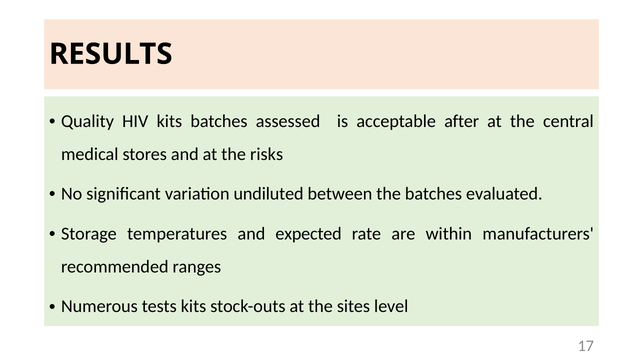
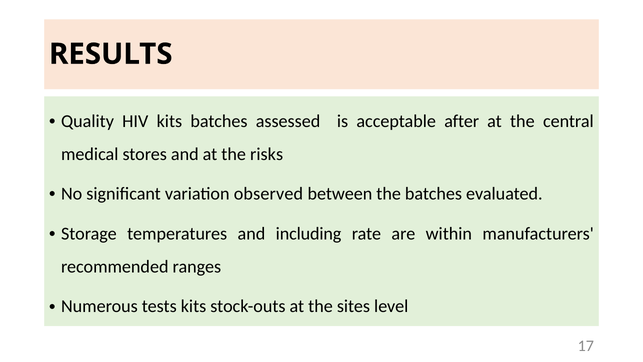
undiluted: undiluted -> observed (268, 194)
expected: expected -> including (309, 233)
